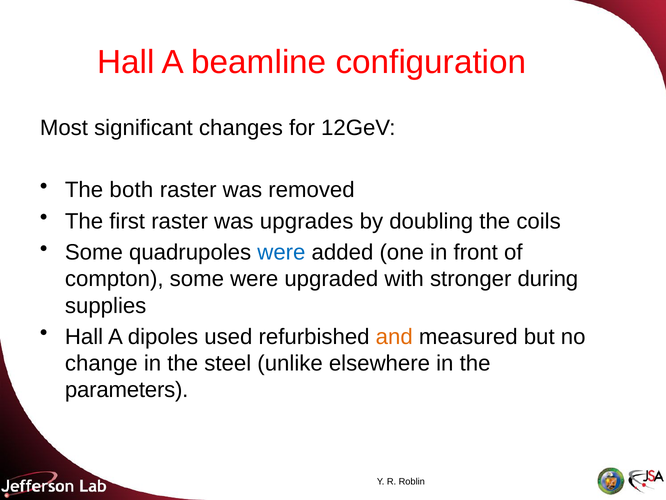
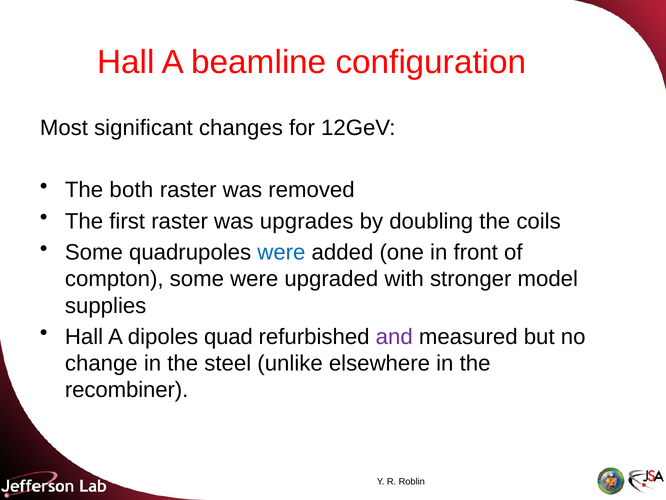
during: during -> model (548, 279)
used: used -> quad (228, 336)
and colour: orange -> purple (394, 336)
parameters: parameters -> recombiner (127, 390)
